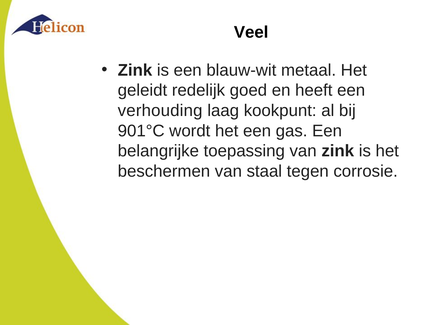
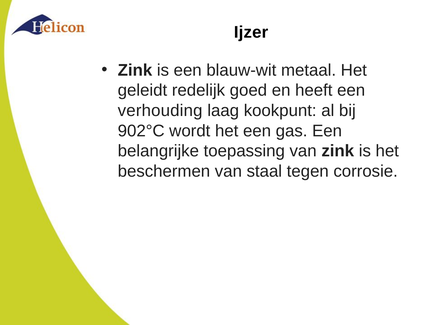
Veel: Veel -> Ijzer (251, 32)
901°C: 901°C -> 902°C (141, 131)
